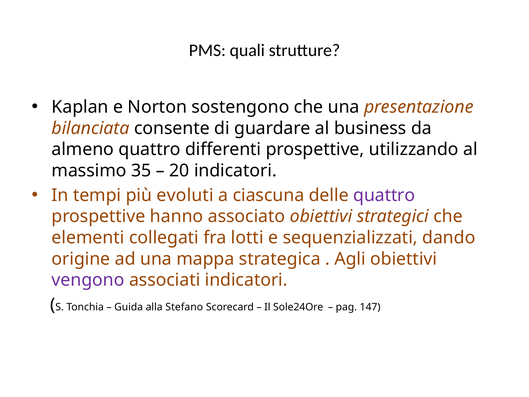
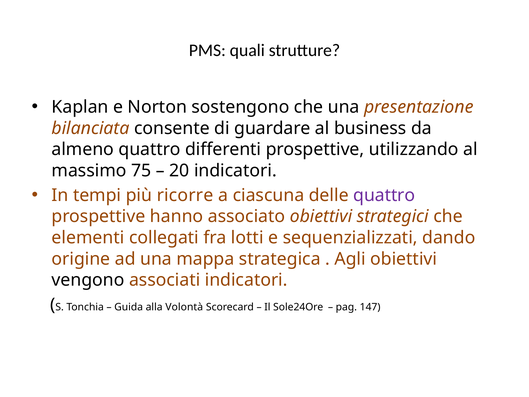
35: 35 -> 75 (141, 171)
evoluti: evoluti -> ricorre (185, 195)
vengono colour: purple -> black (88, 280)
Stefano: Stefano -> Volontà (184, 307)
